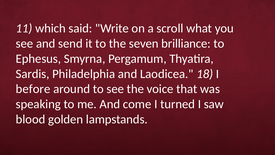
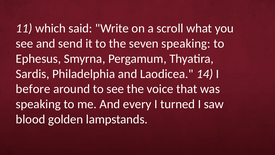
seven brilliance: brilliance -> speaking (186, 43)
18: 18 -> 14 (205, 74)
come: come -> every (137, 104)
